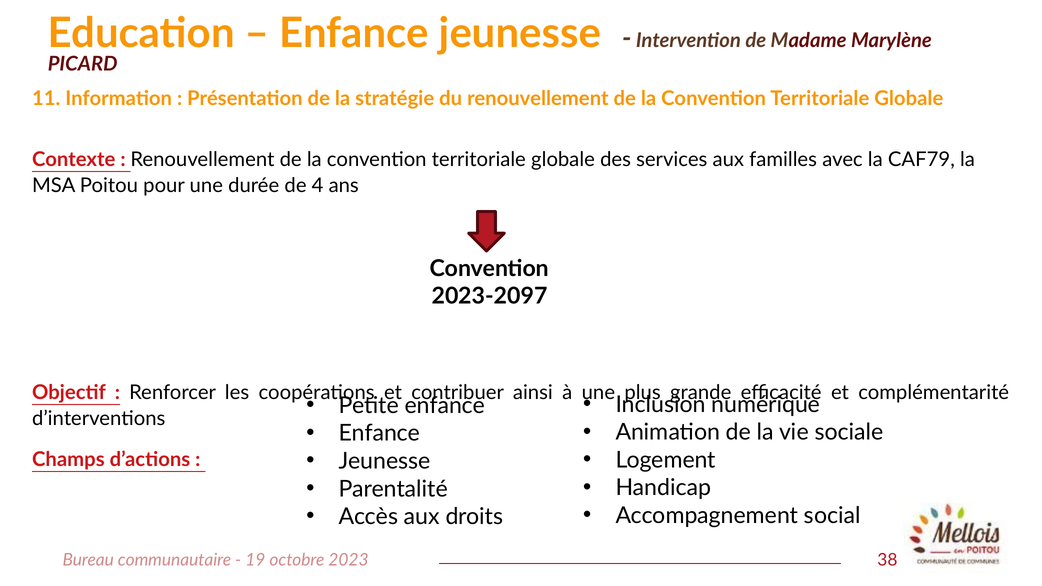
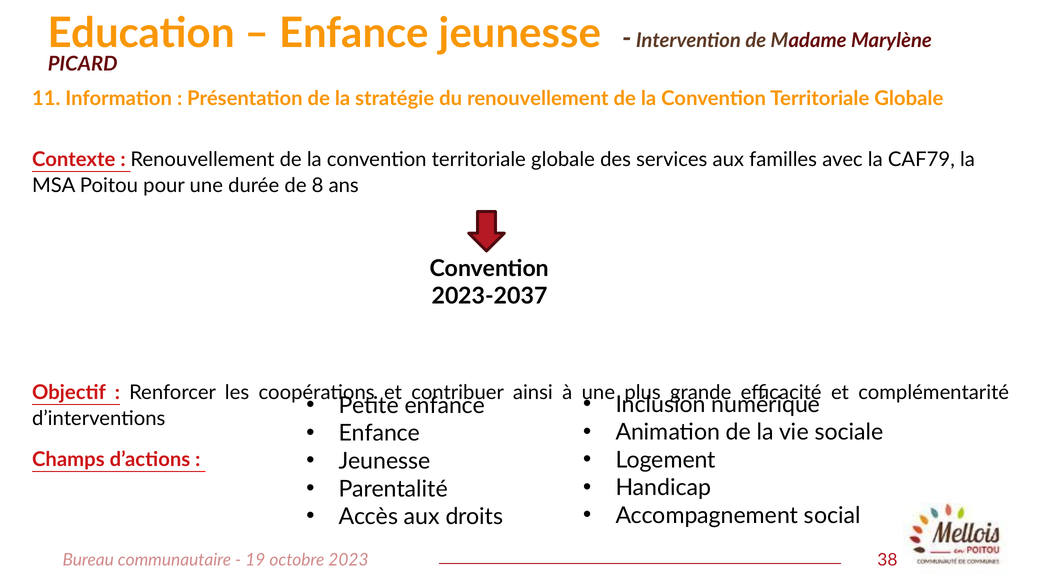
4: 4 -> 8 (318, 186)
2023-2097: 2023-2097 -> 2023-2037 (490, 296)
